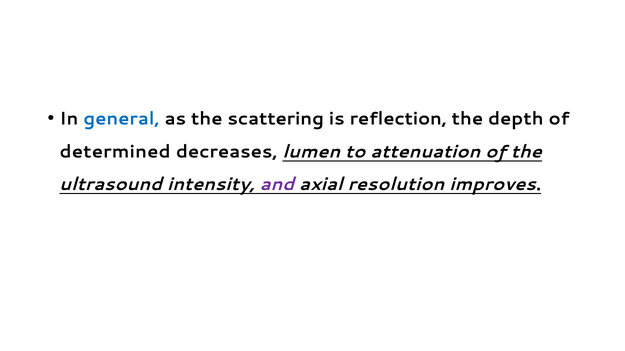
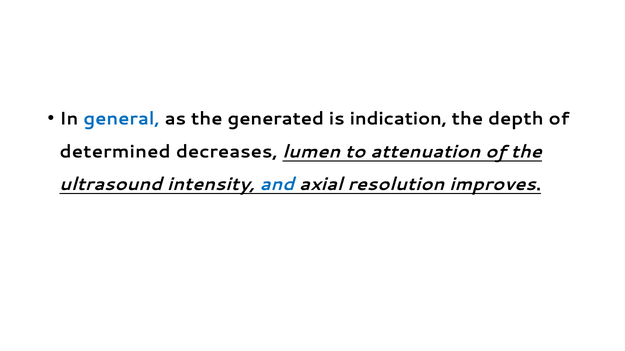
scattering: scattering -> generated (276, 119)
reflection: reflection -> indication (398, 119)
and colour: purple -> blue (277, 185)
